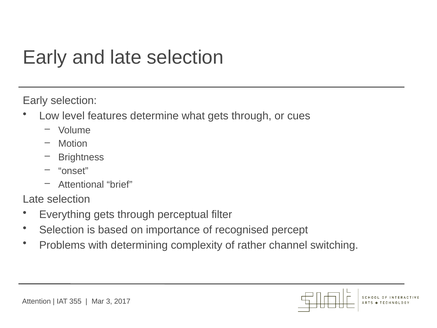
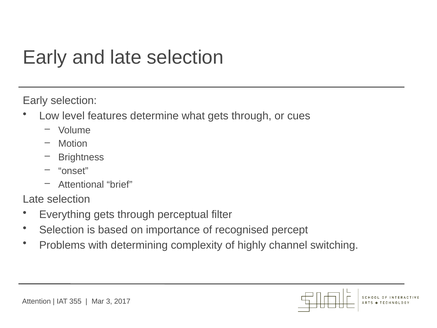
rather: rather -> highly (252, 245)
